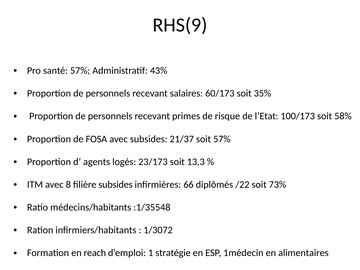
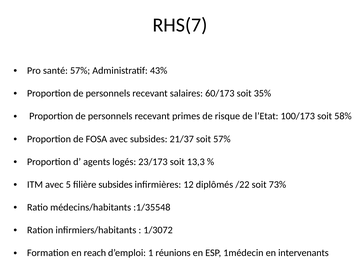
RHS(9: RHS(9 -> RHS(7 (180, 25)
8: 8 -> 5 (68, 185)
66: 66 -> 12 (189, 185)
stratégie: stratégie -> réunions (173, 253)
alimentaires: alimentaires -> intervenants (303, 253)
